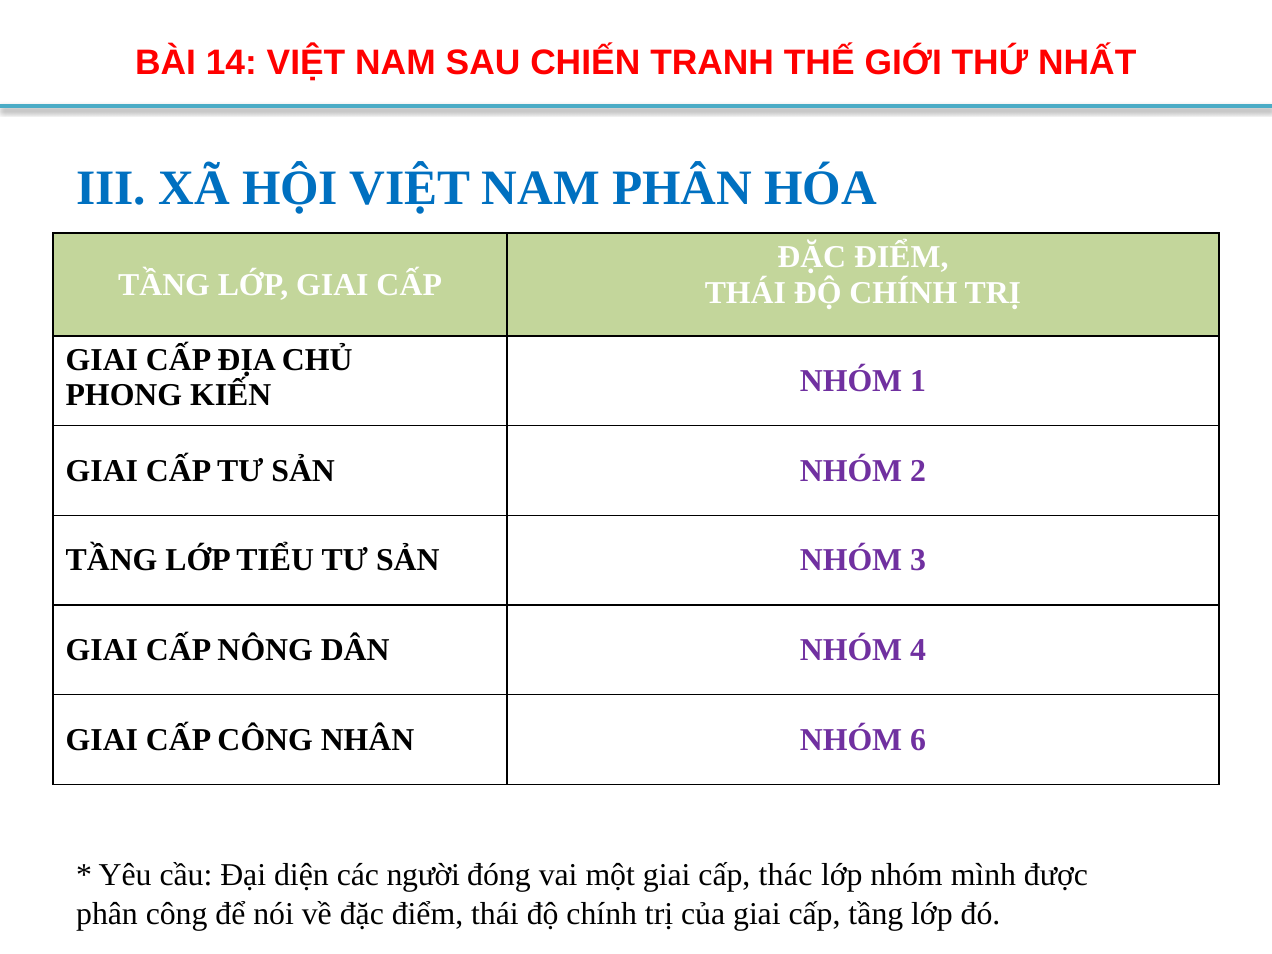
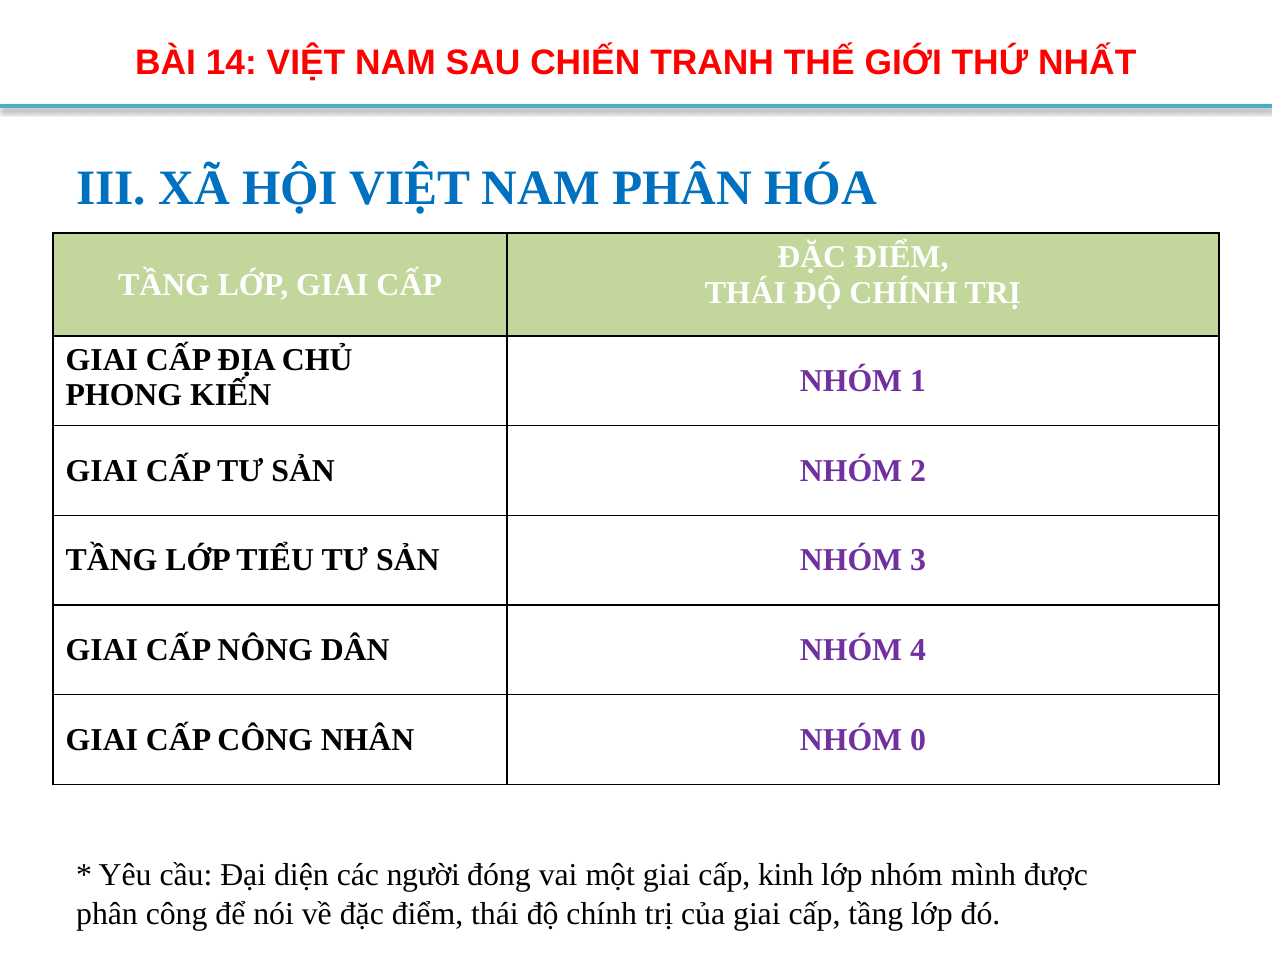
6: 6 -> 0 (918, 740)
thác: thác -> kinh (786, 875)
